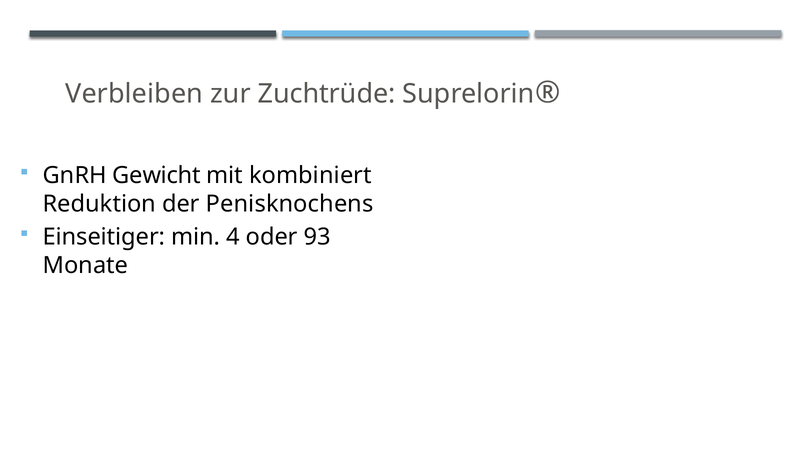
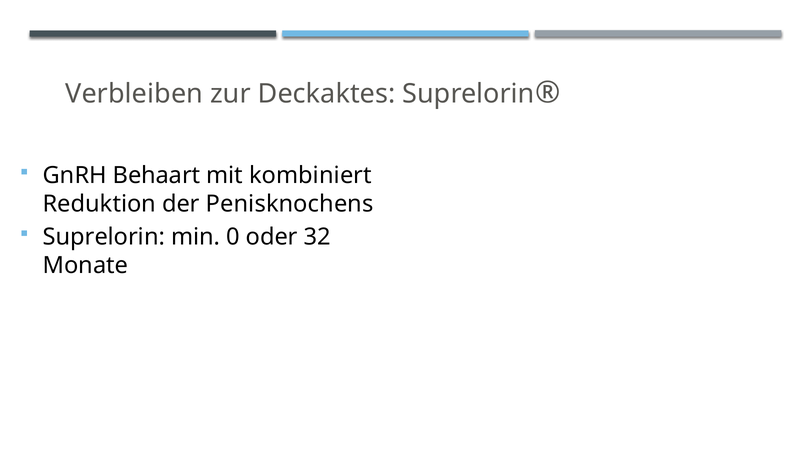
Zuchtrüde: Zuchtrüde -> Deckaktes (327, 94)
Gewicht: Gewicht -> Behaart (157, 176)
Einseitiger: Einseitiger -> Suprelorin (104, 237)
4: 4 -> 0 (233, 237)
93: 93 -> 32 (317, 237)
